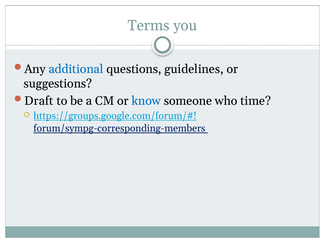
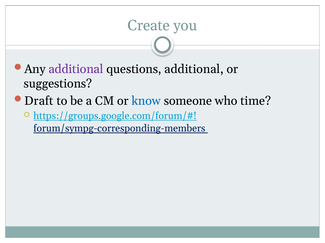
Terms: Terms -> Create (149, 26)
additional colour: blue -> purple (76, 69)
questions guidelines: guidelines -> additional (194, 69)
